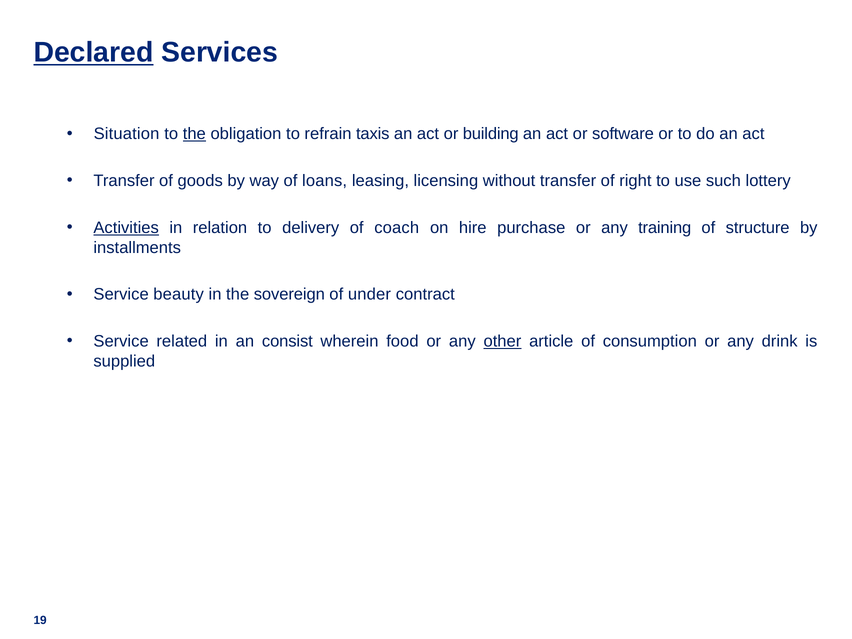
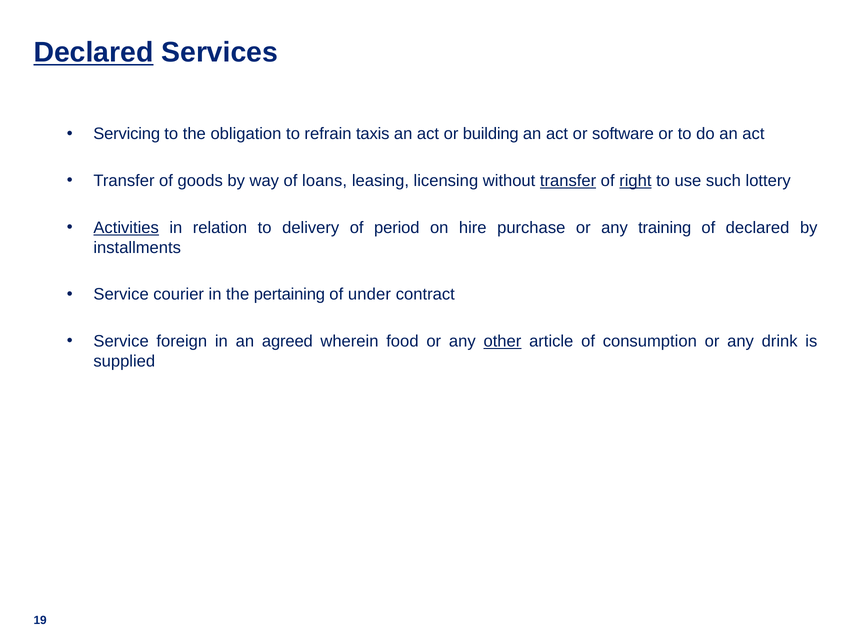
Situation: Situation -> Servicing (127, 134)
the underline: present -> none (194, 134)
transfer underline: none -> present (568, 181)
right underline: none -> present (635, 181)
coach: coach -> period (397, 228)
of structure: structure -> declared (758, 228)
beauty: beauty -> courier (179, 295)
sovereign: sovereign -> pertaining (289, 295)
related: related -> foreign (182, 341)
consist: consist -> agreed (287, 341)
